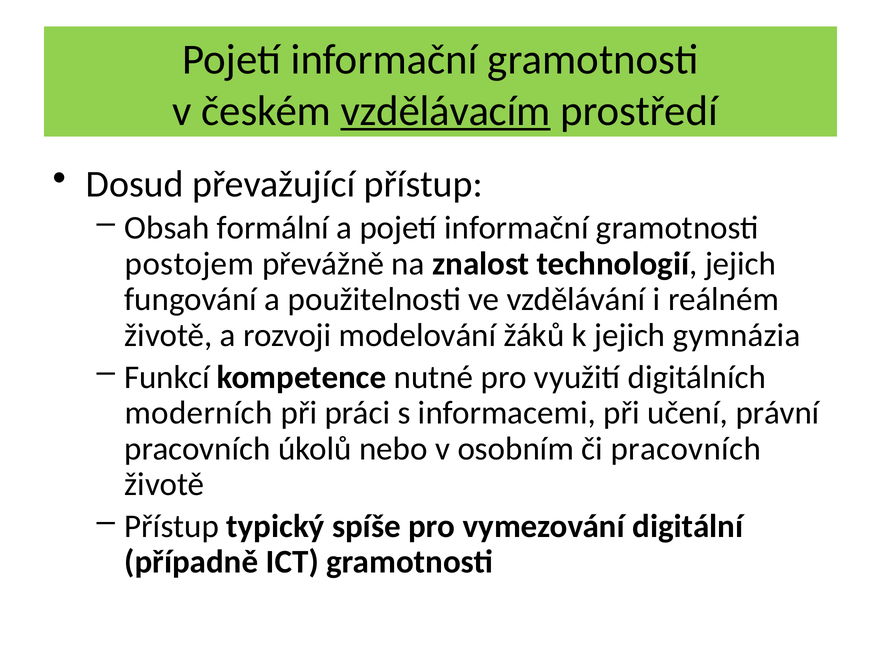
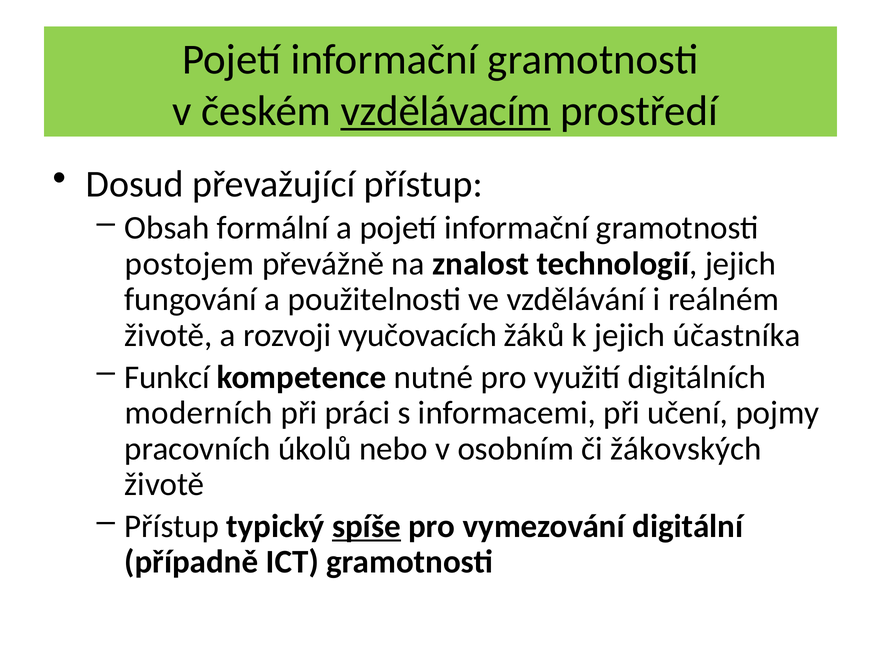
modelování: modelování -> vyučovacích (418, 335)
gymnázia: gymnázia -> účastníka (737, 335)
právní: právní -> pojmy (777, 413)
či pracovních: pracovních -> žákovských (686, 448)
spíše underline: none -> present (366, 526)
